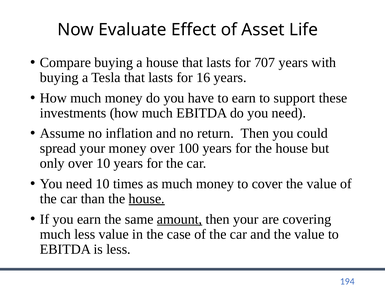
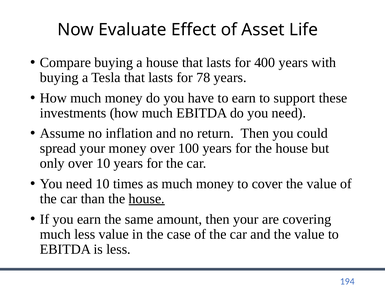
707: 707 -> 400 (265, 63)
16: 16 -> 78 (203, 78)
amount underline: present -> none (180, 219)
